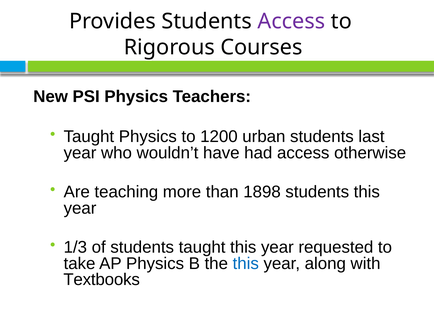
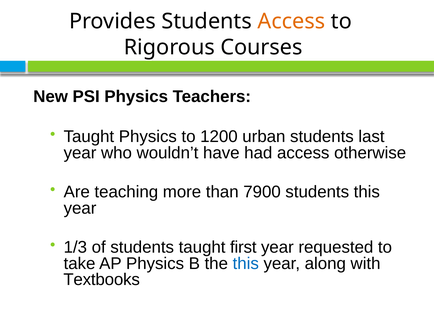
Access colour: purple -> orange (291, 21)
1898: 1898 -> 7900 (262, 192)
taught this: this -> first (243, 247)
